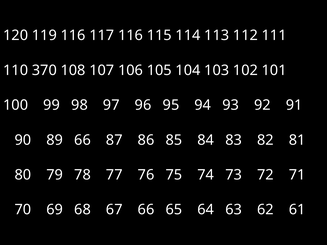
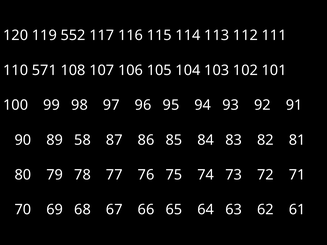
119 116: 116 -> 552 (73, 35)
370: 370 -> 571 (44, 70)
89 66: 66 -> 58 (83, 140)
